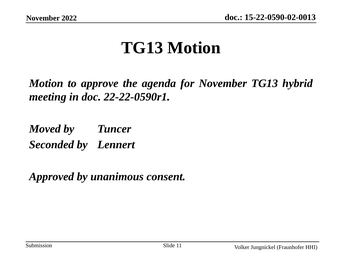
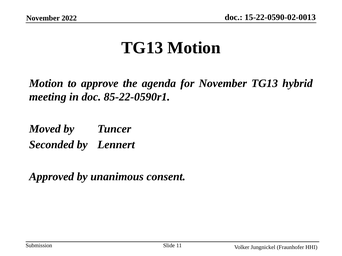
22-22-0590r1: 22-22-0590r1 -> 85-22-0590r1 (137, 97)
